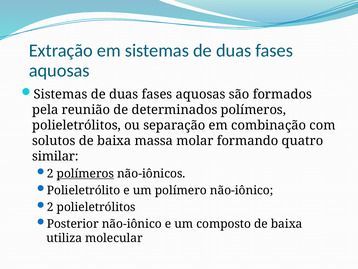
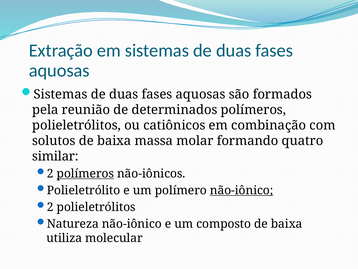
separação: separação -> catiônicos (174, 125)
não-iônico underline: none -> present (242, 190)
Posterior: Posterior -> Natureza (73, 223)
